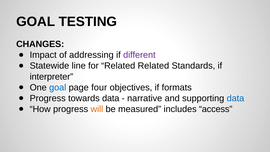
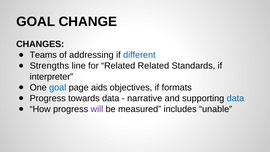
TESTING: TESTING -> CHANGE (88, 22)
Impact: Impact -> Teams (43, 55)
different colour: purple -> blue (139, 55)
Statewide: Statewide -> Strengths (49, 66)
four: four -> aids (99, 87)
will colour: orange -> purple (97, 109)
access: access -> unable (216, 109)
